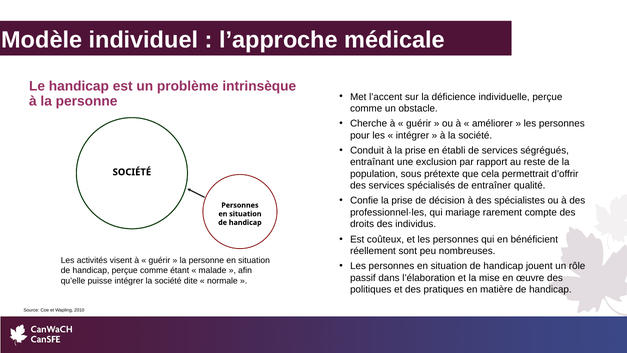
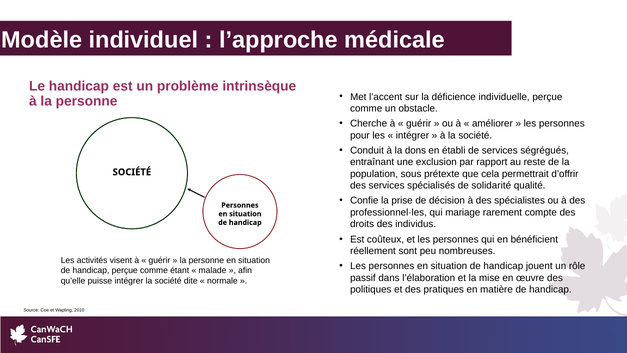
à la prise: prise -> dons (415, 150)
entraîner: entraîner -> solidarité (491, 186)
